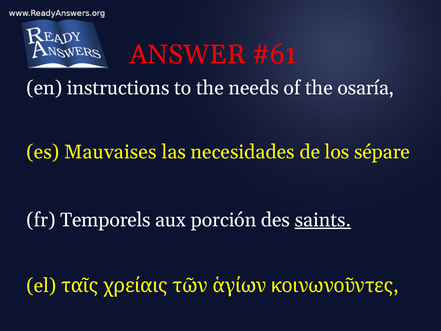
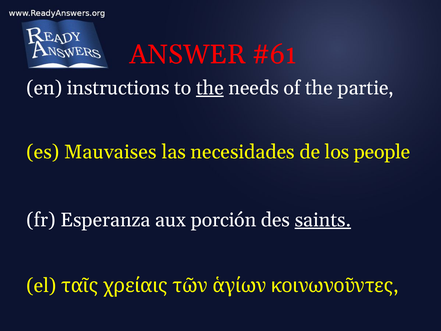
the underline: none -> present (210, 88)
osaría: osaría -> partie (366, 88)
sépare: sépare -> people (382, 152)
Temporels: Temporels -> Esperanza (105, 220)
